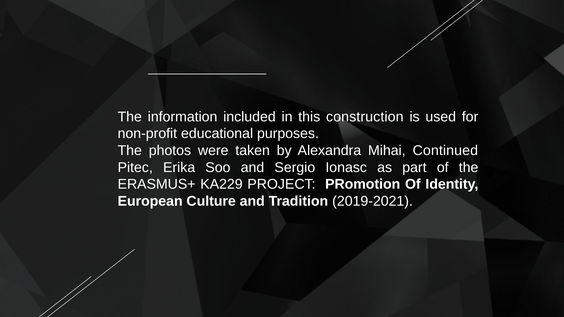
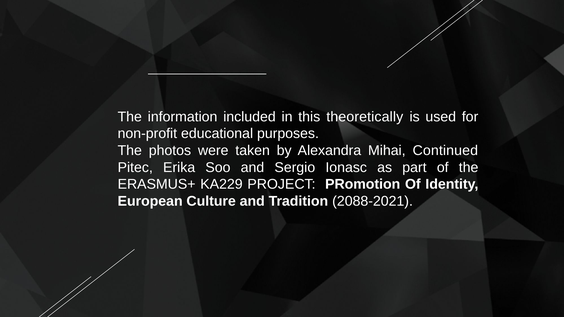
construction: construction -> theoretically (365, 117)
2019-2021: 2019-2021 -> 2088-2021 (373, 201)
